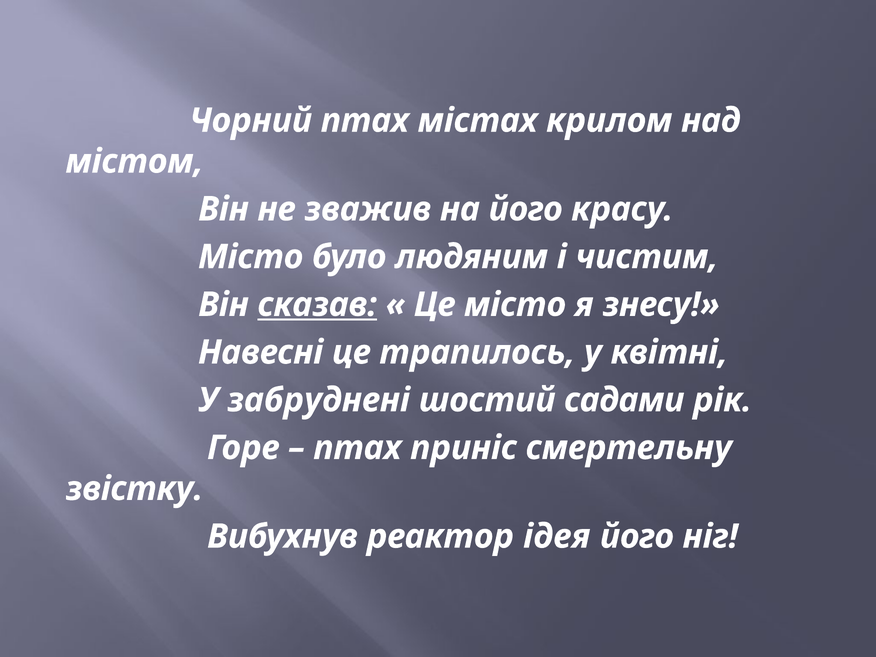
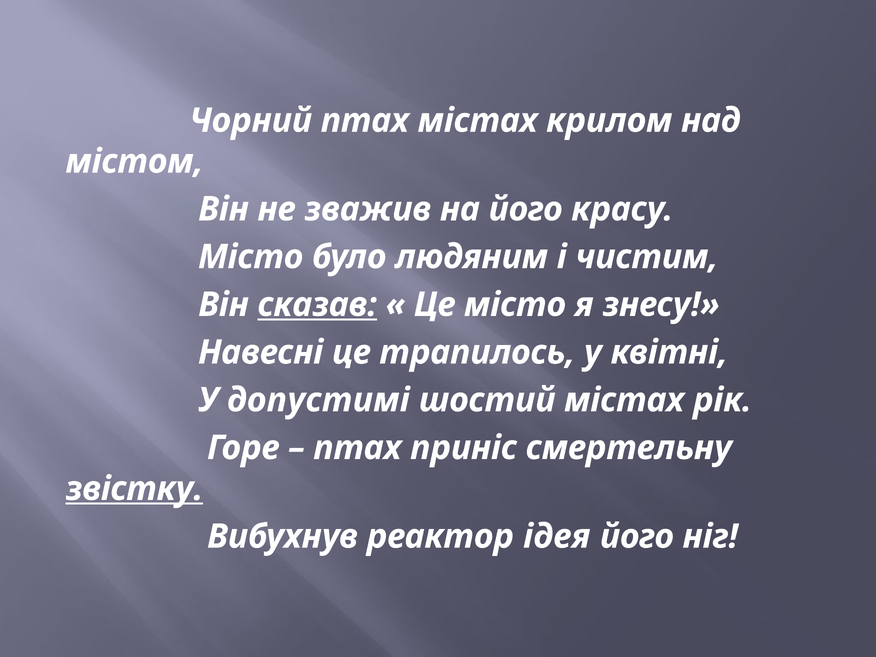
забруднені: забруднені -> допустимі (318, 400)
шостий садами: садами -> містах (624, 400)
звістку underline: none -> present (134, 489)
